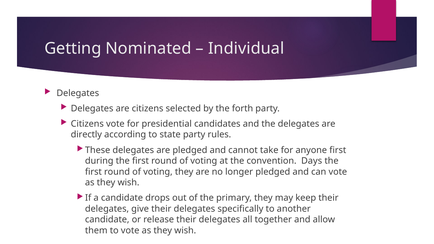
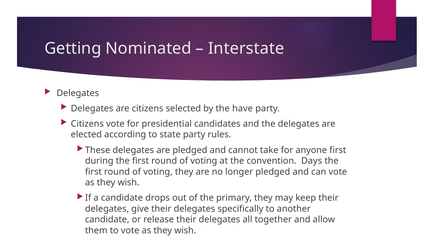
Individual: Individual -> Interstate (246, 48)
forth: forth -> have (242, 109)
directly: directly -> elected (86, 135)
